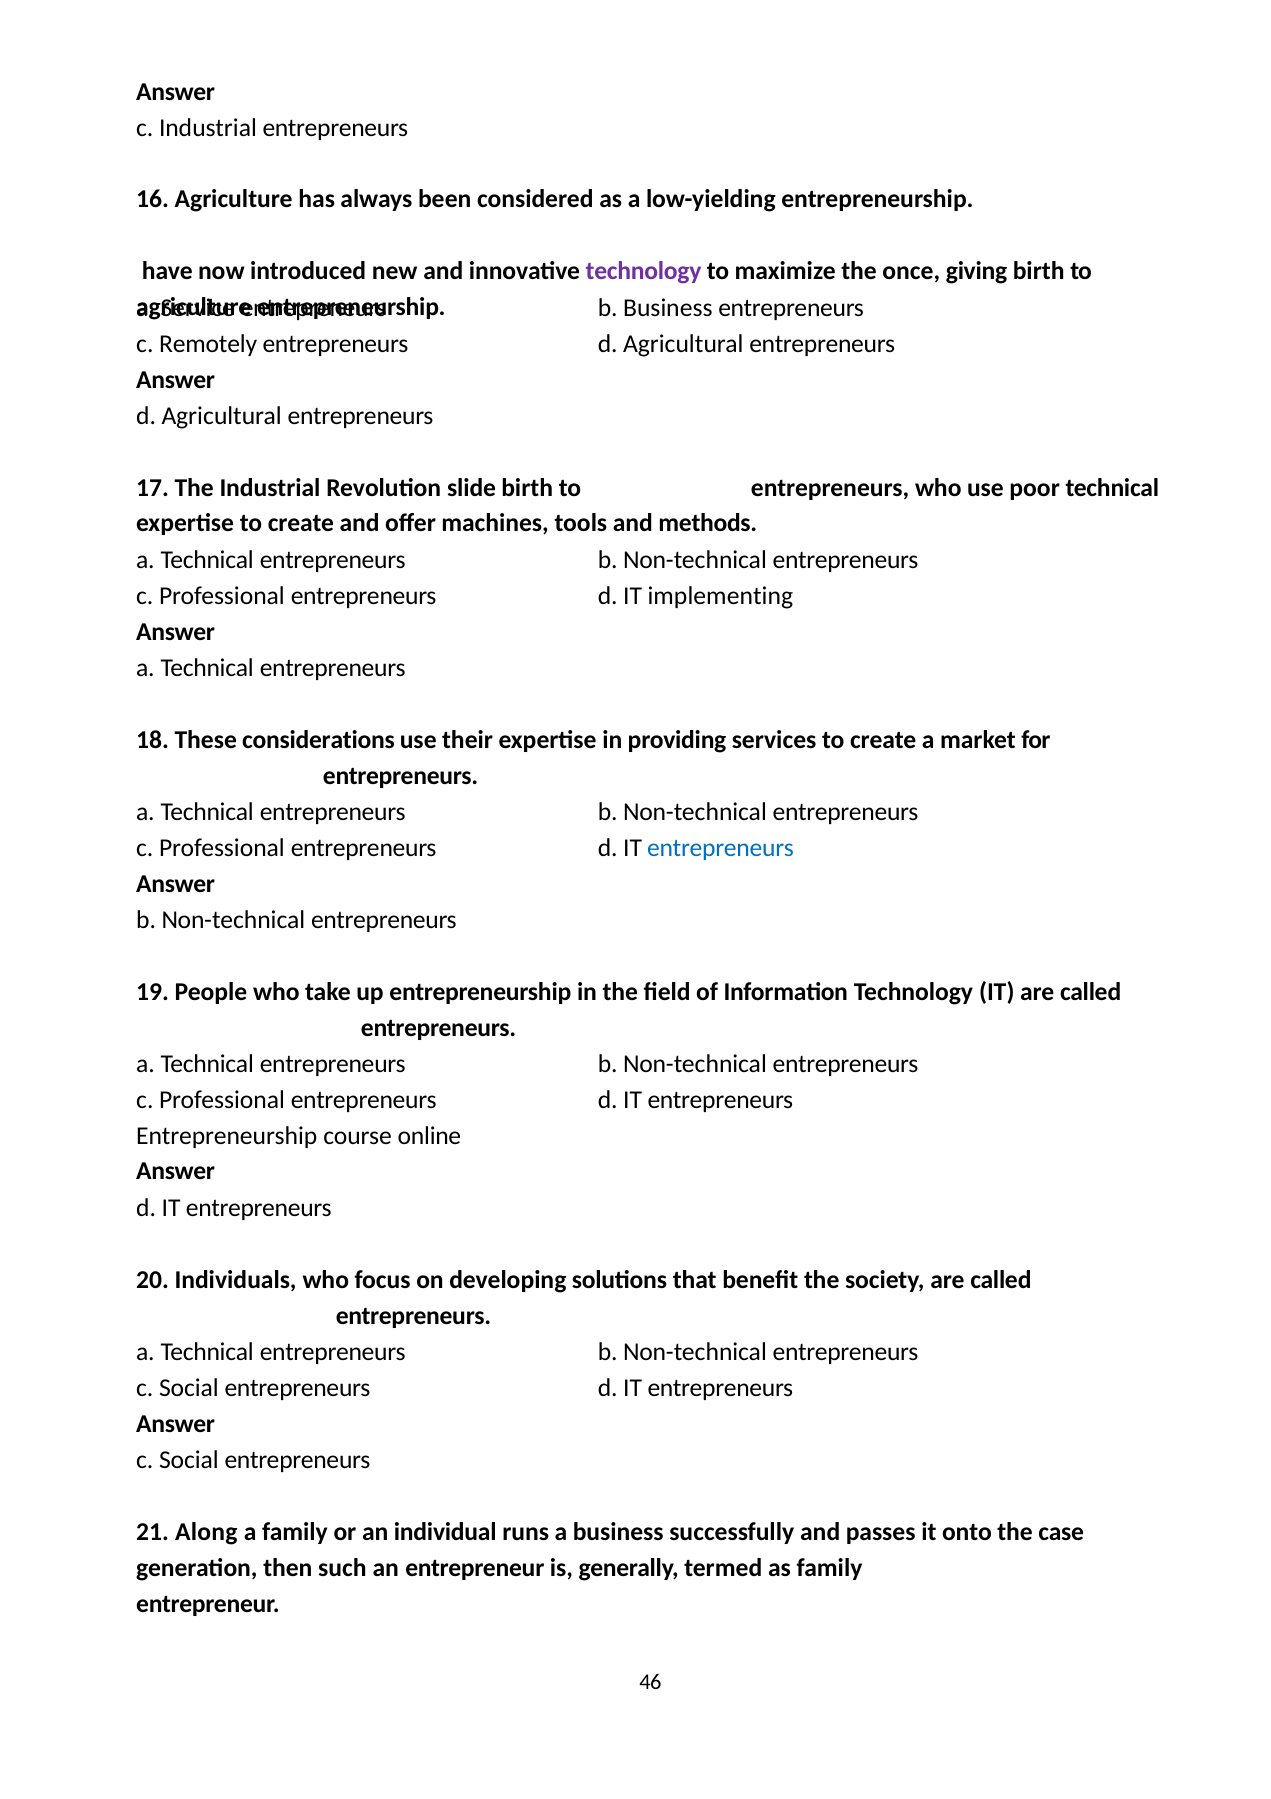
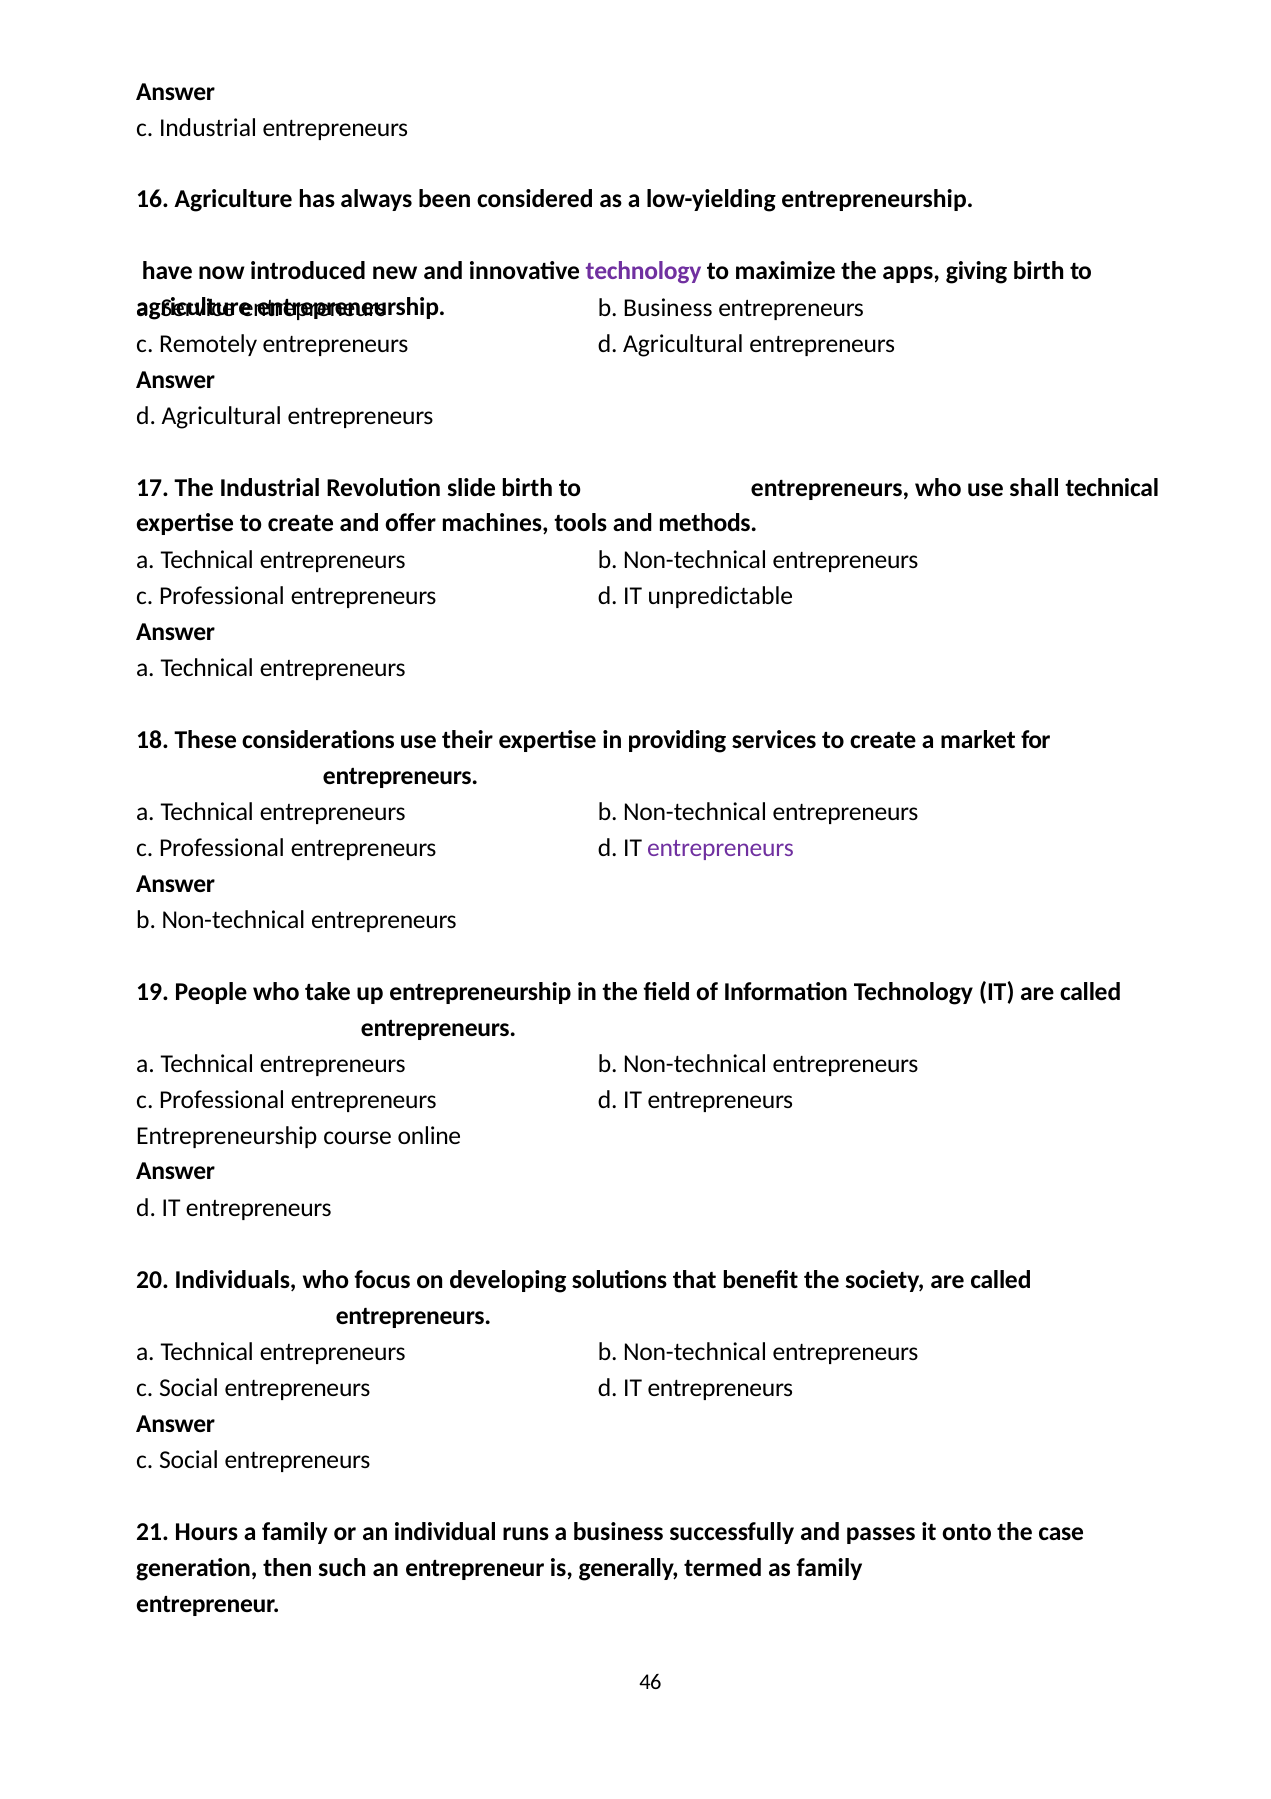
once: once -> apps (911, 271)
poor: poor -> shall (1035, 488)
implementing: implementing -> unpredictable (720, 596)
entrepreneurs colour: blue -> purple (721, 848)
Along: Along -> Hours (206, 1531)
